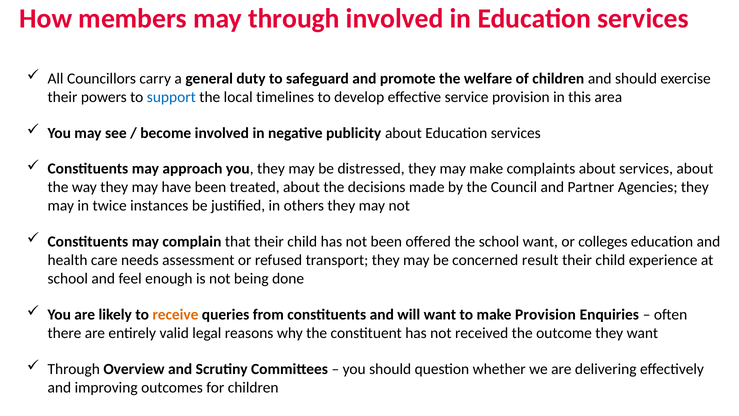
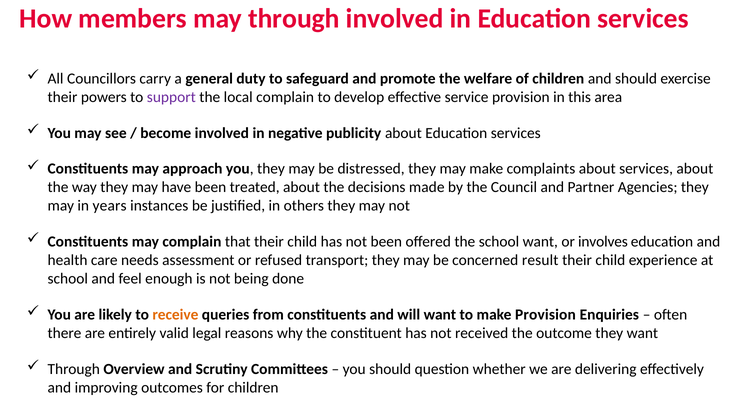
support colour: blue -> purple (171, 97)
local timelines: timelines -> complain (285, 97)
twice: twice -> years (110, 206)
colleges: colleges -> involves (603, 242)
